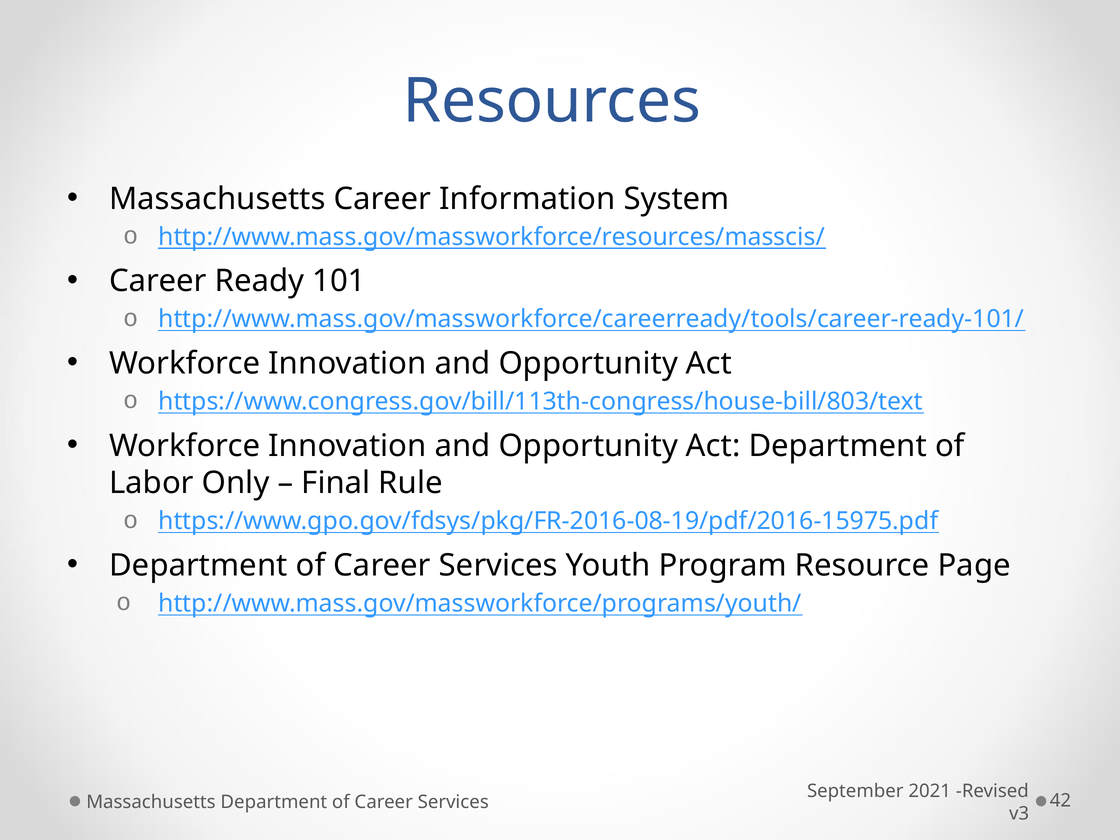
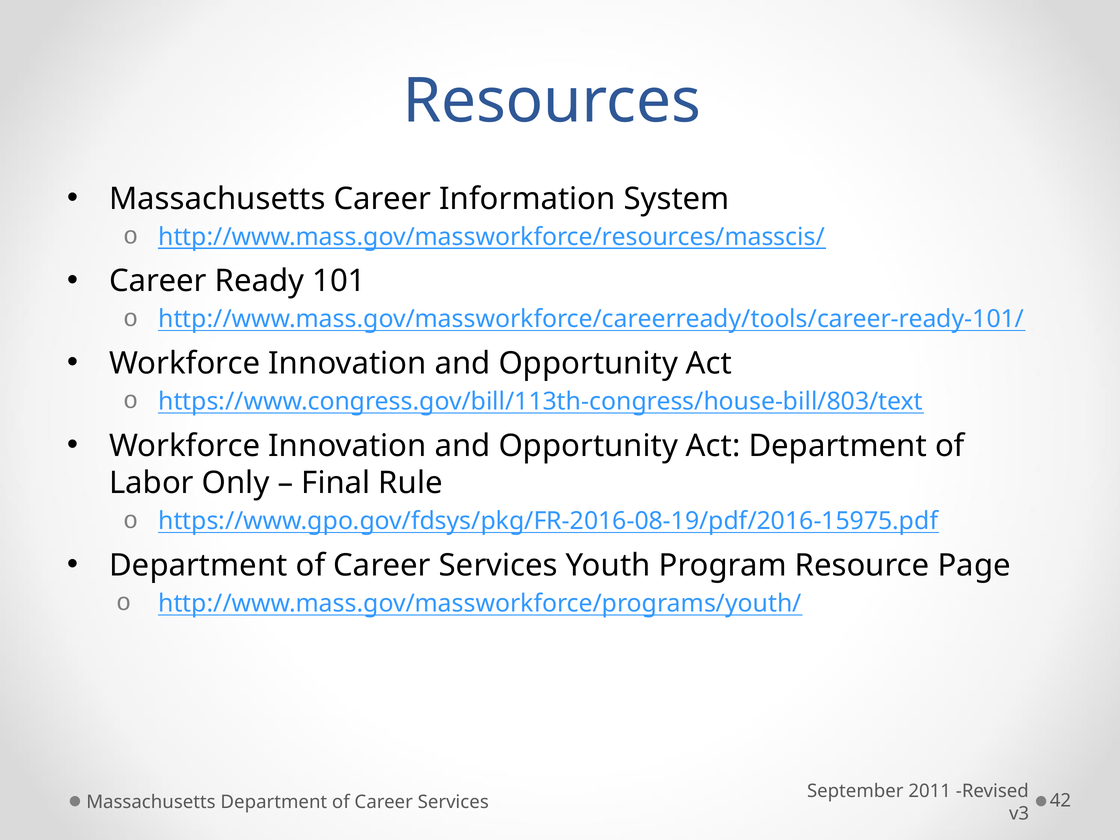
2021: 2021 -> 2011 (930, 791)
